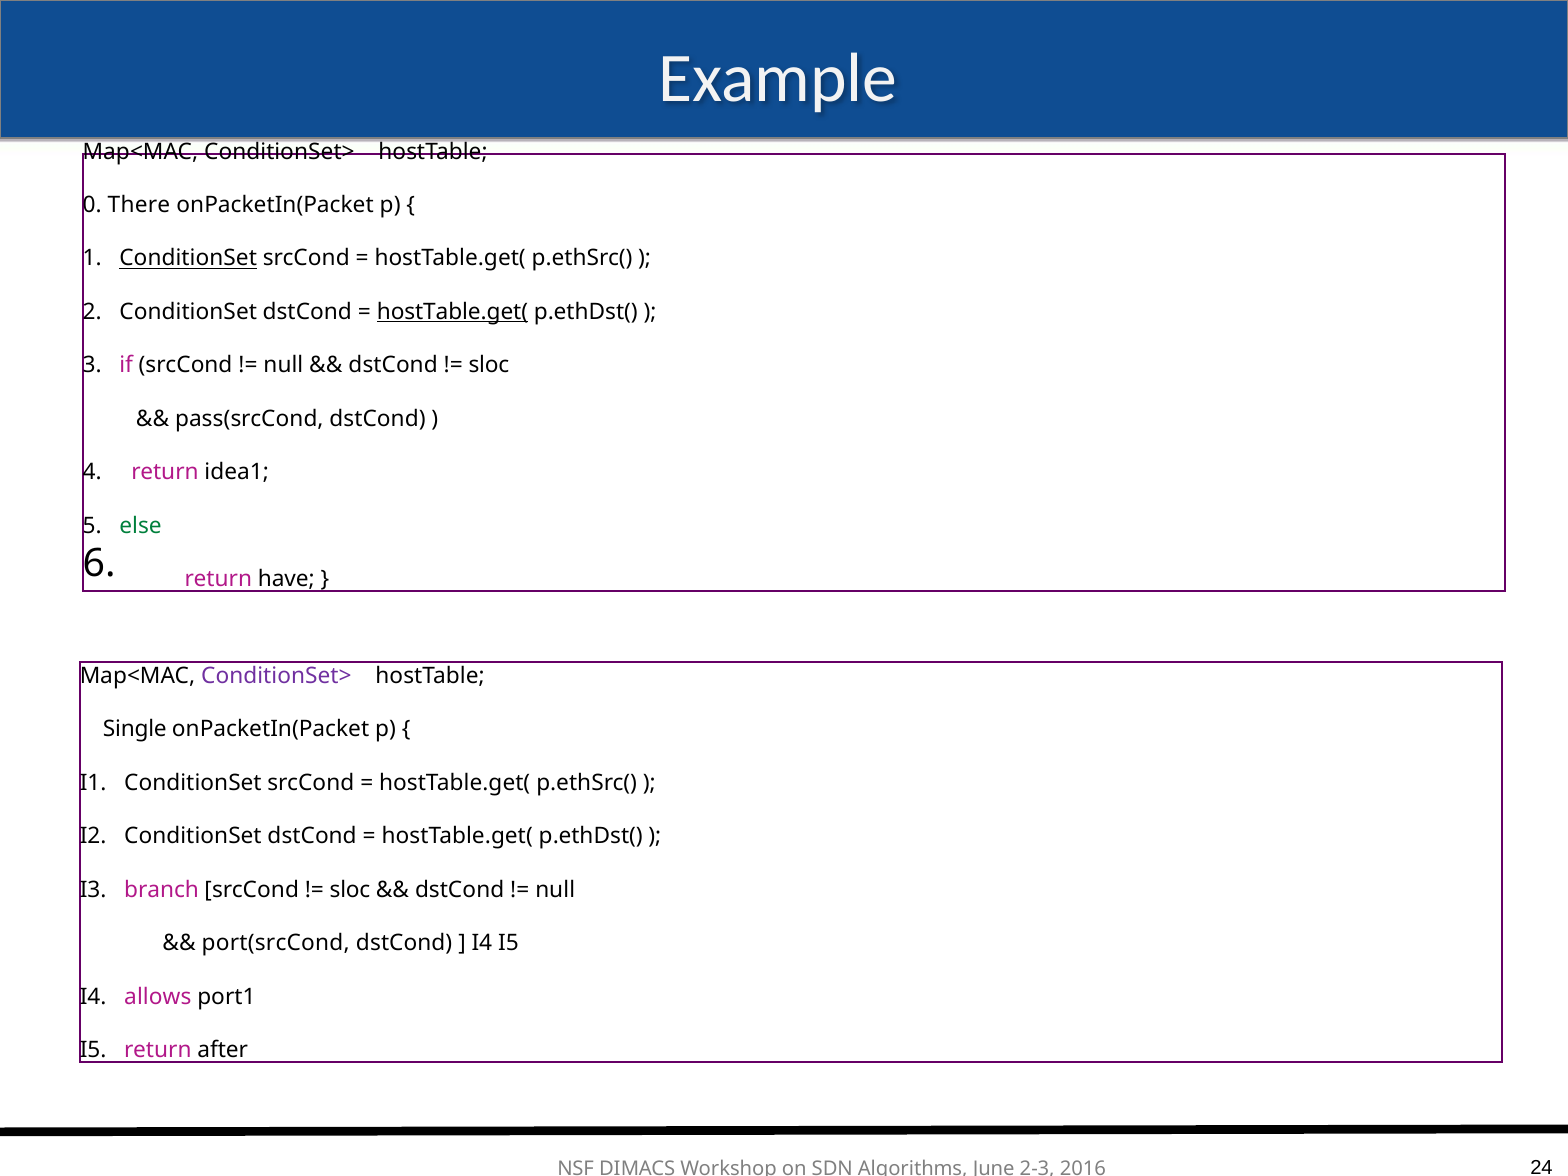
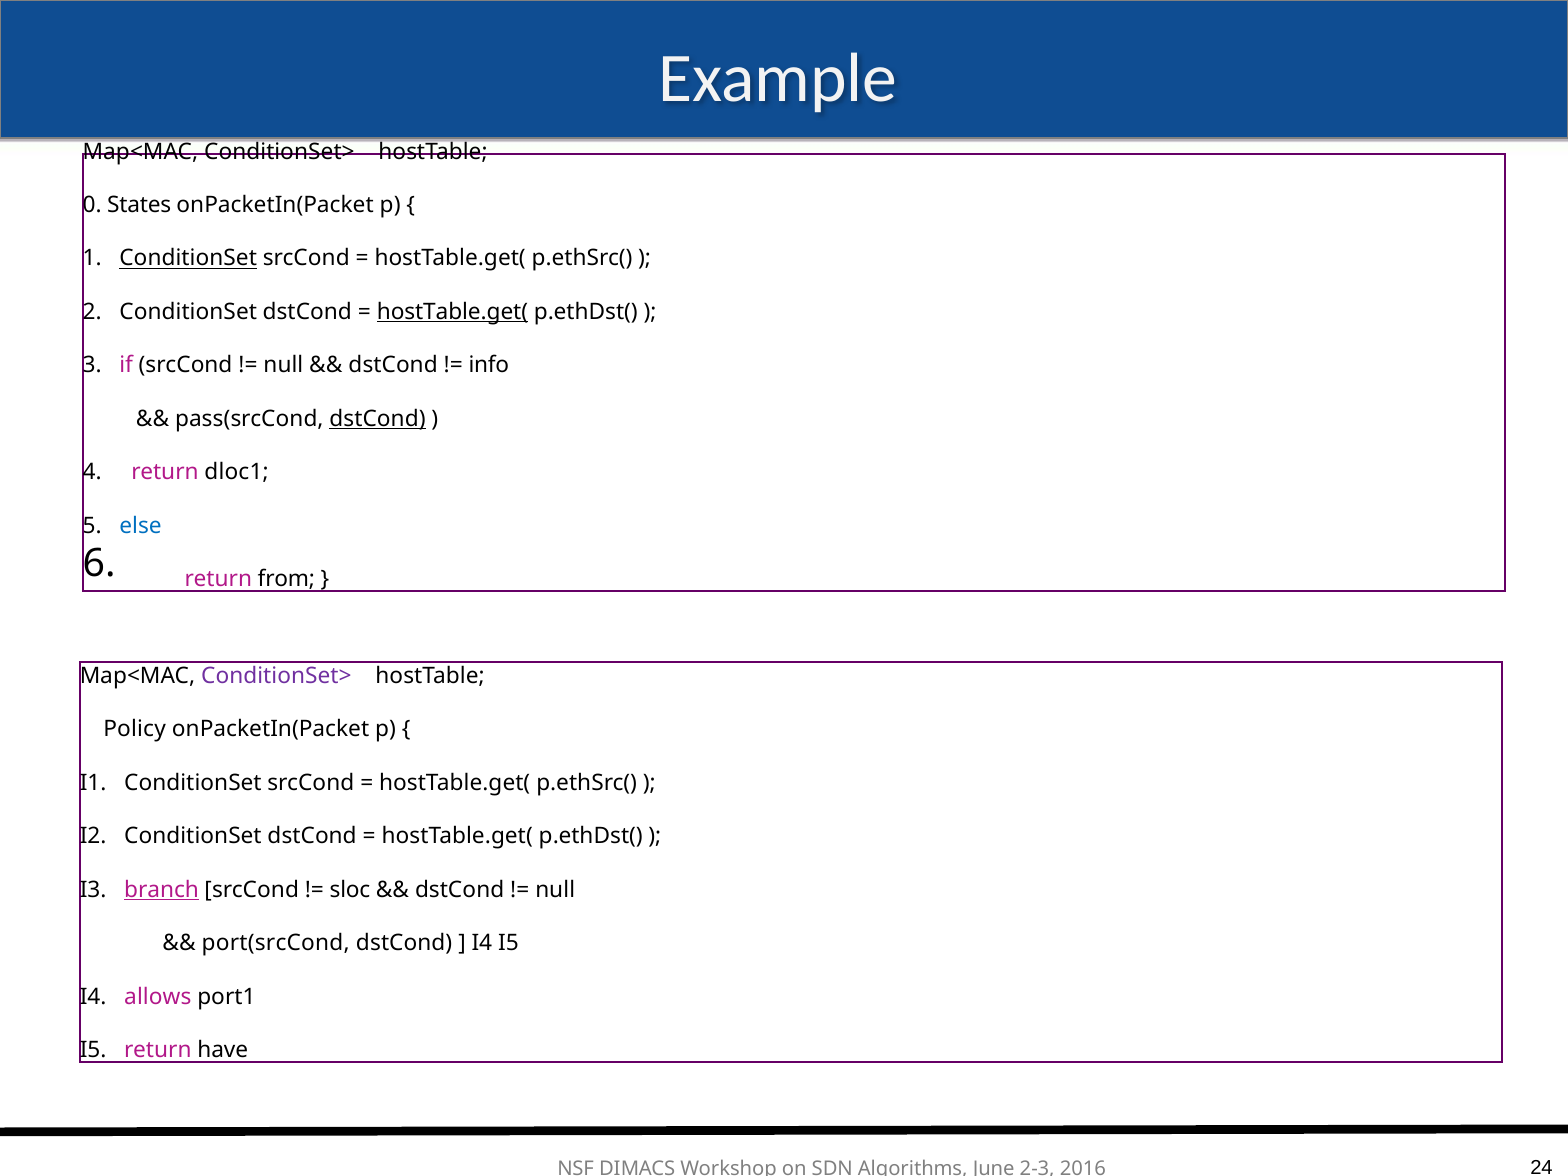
There: There -> States (139, 205)
sloc: sloc -> info (489, 365)
dstCond underline: none -> present (378, 419)
idea1: idea1 -> dloc1 (237, 472)
else colour: green -> blue (141, 526)
have: have -> from (286, 579)
Single: Single -> Policy (135, 729)
branch underline: none -> present (162, 890)
after: after -> have (223, 1050)
